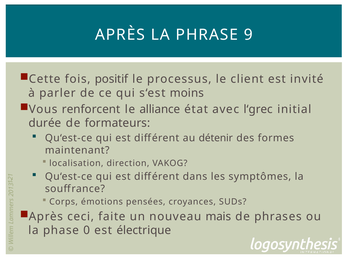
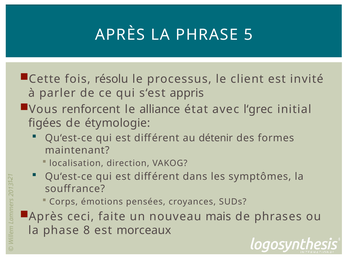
9: 9 -> 5 (248, 35)
positif: positif -> résolu (112, 79)
moins: moins -> appris (187, 93)
durée: durée -> figées (45, 123)
formateurs: formateurs -> étymologie (117, 123)
phase 0: 0 -> 8 (87, 230)
électrique: électrique -> morceaux (144, 230)
